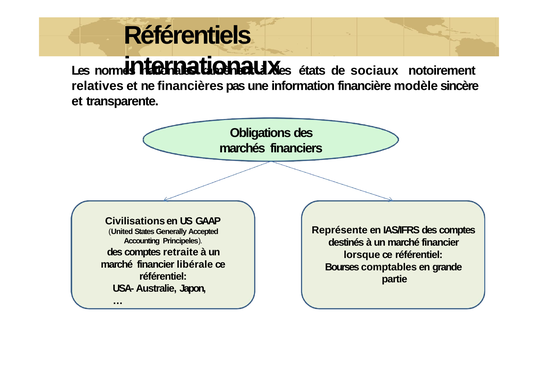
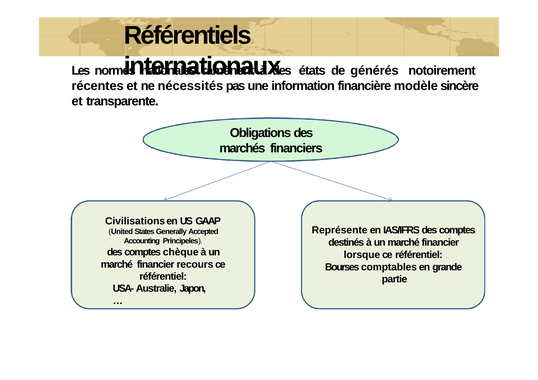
sociaux: sociaux -> générés (375, 71)
relatives: relatives -> récentes (98, 86)
financières: financières -> nécessités (190, 86)
retraite: retraite -> chèque (181, 252)
libérale: libérale -> recours (195, 264)
